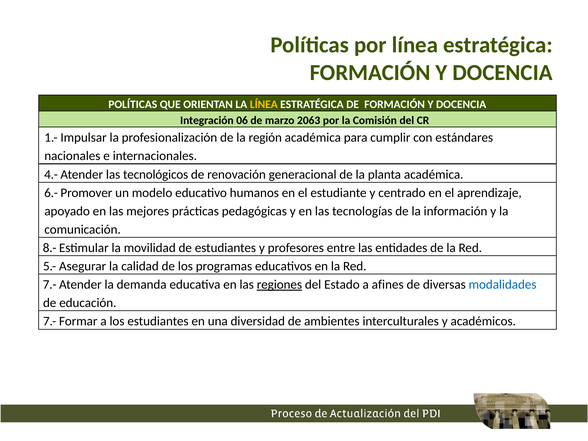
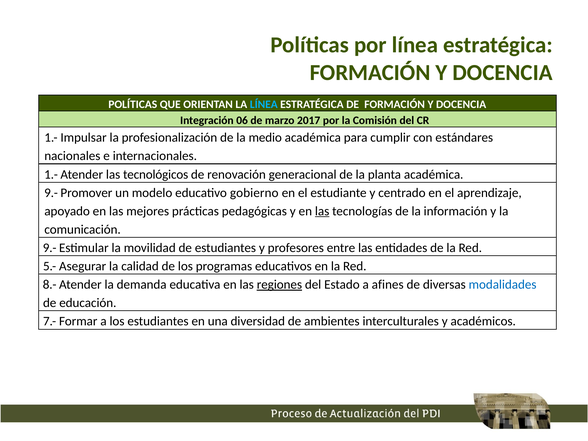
LÍNEA colour: yellow -> light blue (264, 104)
2063: 2063 -> 2017 (309, 120)
región: región -> medio (265, 138)
4.-: 4.- -> 1.- (51, 174)
6.-: 6.- -> 9.- (51, 193)
humanos: humanos -> gobierno (254, 193)
las underline: none -> present (322, 211)
8.-: 8.- -> 9.- (50, 248)
7.-: 7.- -> 8.- (50, 285)
